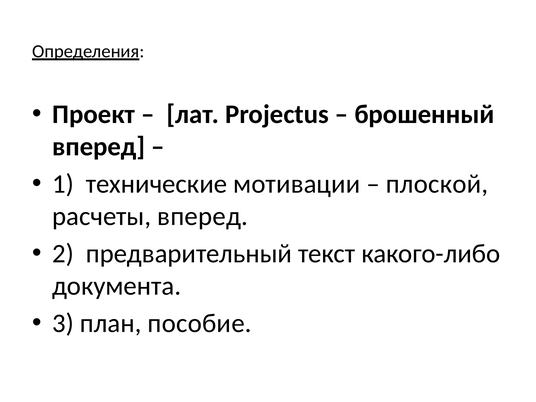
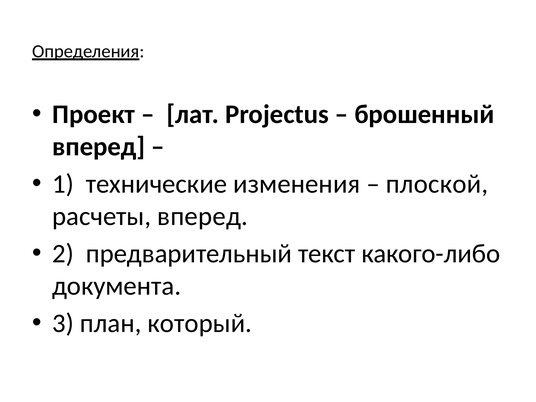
мотивации: мотивации -> изменения (297, 184)
пособие: пособие -> который (200, 323)
